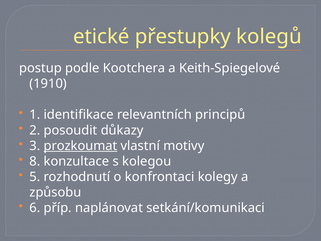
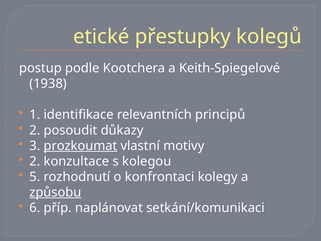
1910: 1910 -> 1938 (48, 84)
8: 8 -> 2 (35, 161)
způsobu underline: none -> present (55, 192)
